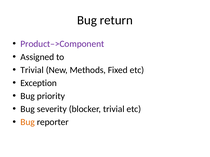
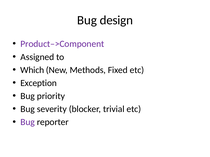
return: return -> design (116, 20)
Trivial: Trivial -> Which (32, 70)
Bug colour: orange -> purple (28, 122)
